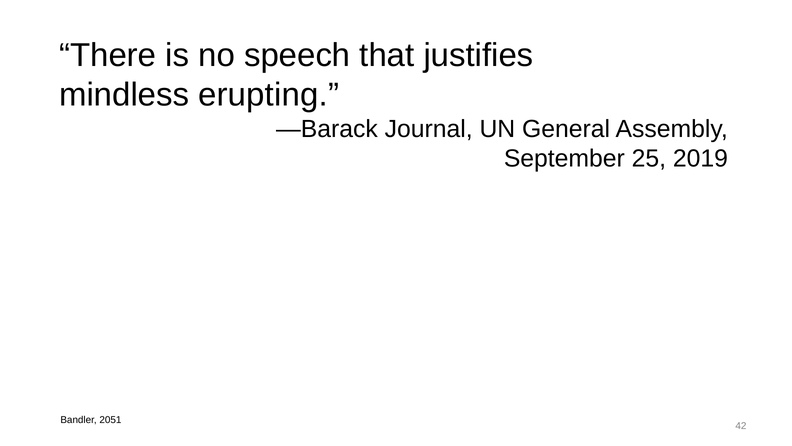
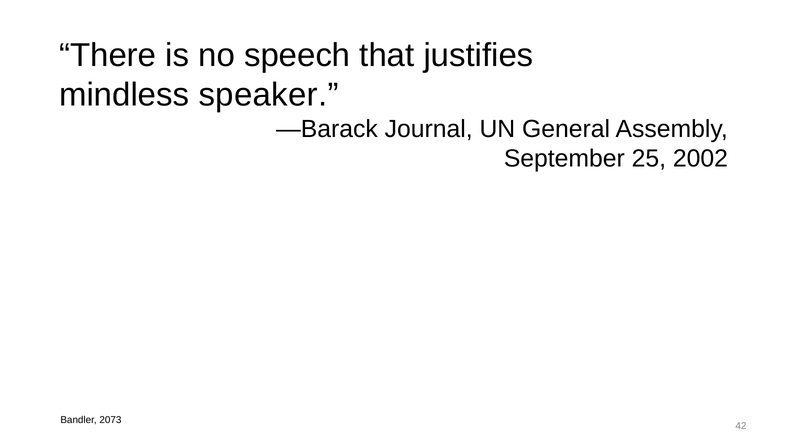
erupting: erupting -> speaker (269, 95)
2019: 2019 -> 2002 (700, 158)
2051: 2051 -> 2073 (110, 419)
